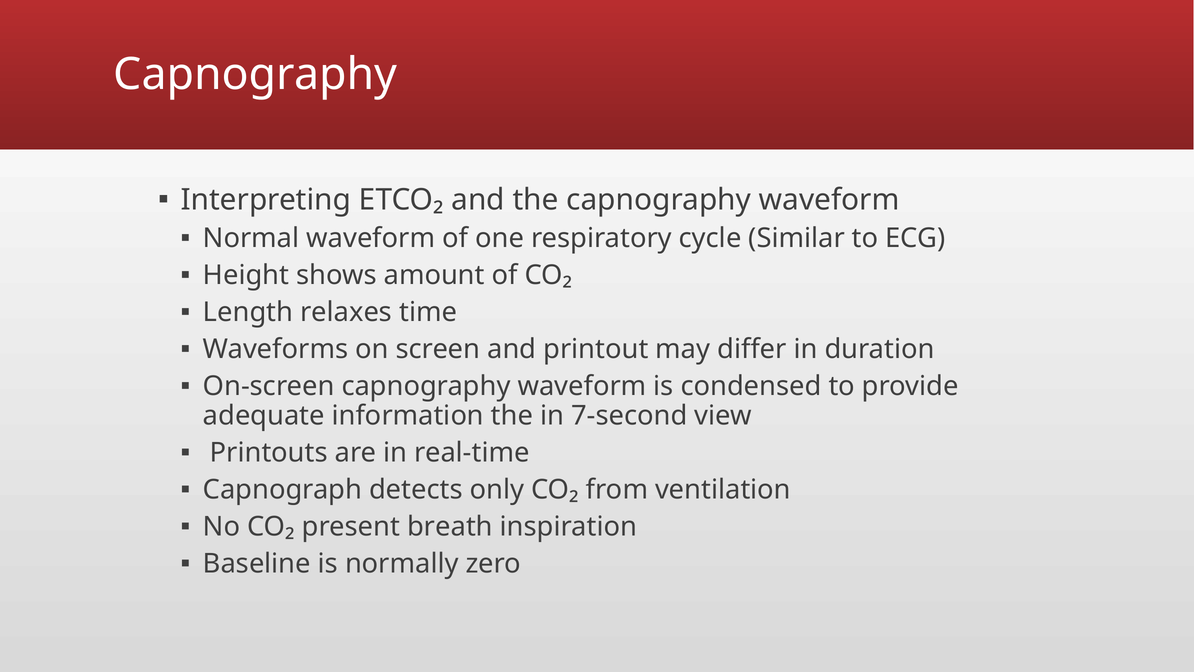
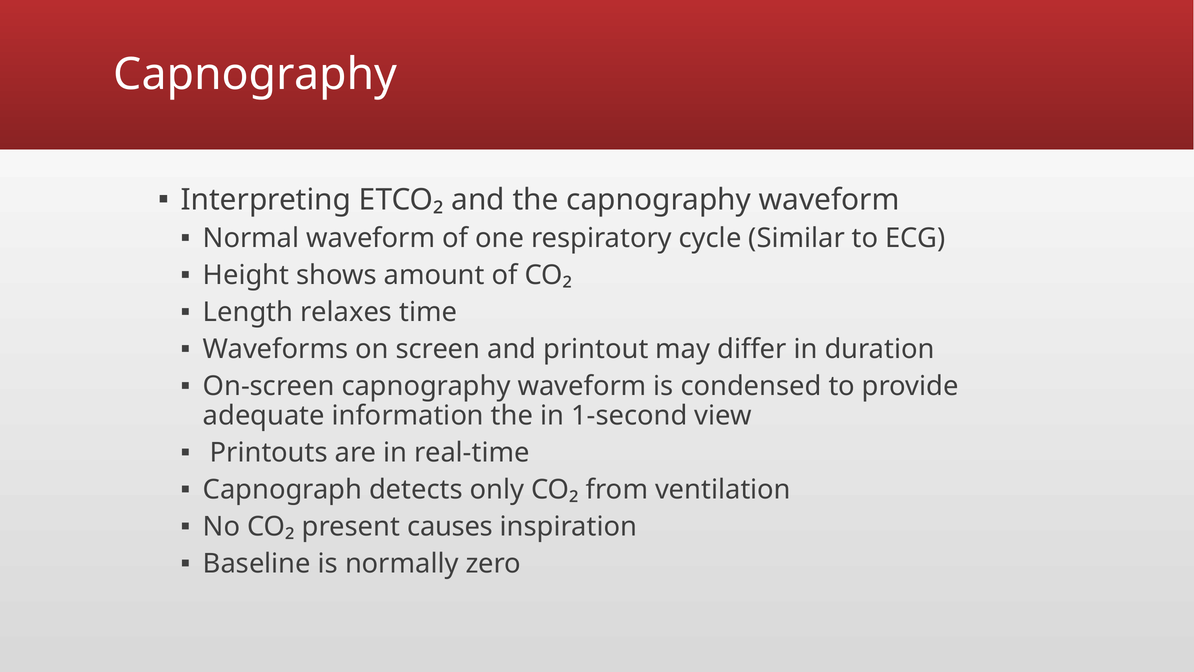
7-second: 7-second -> 1-second (629, 415)
breath: breath -> causes (450, 527)
